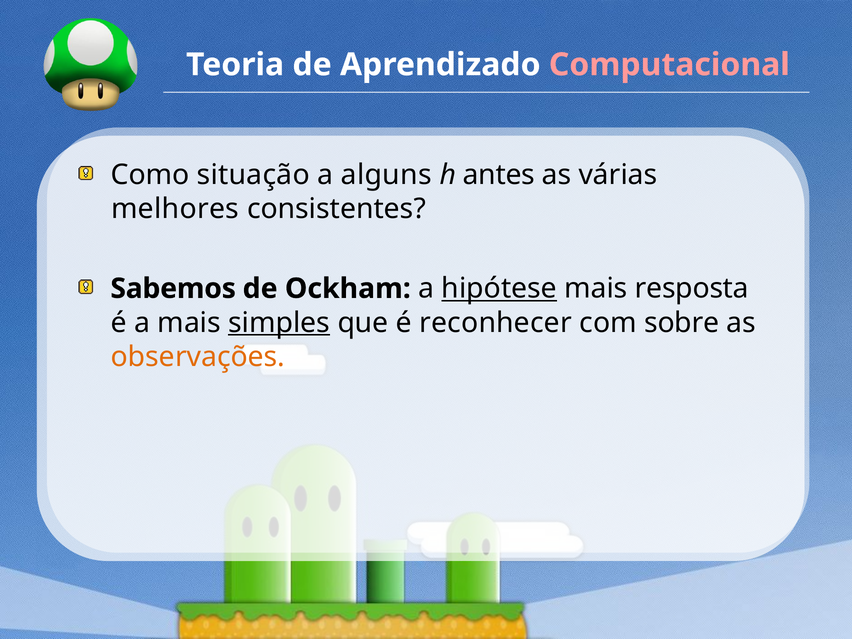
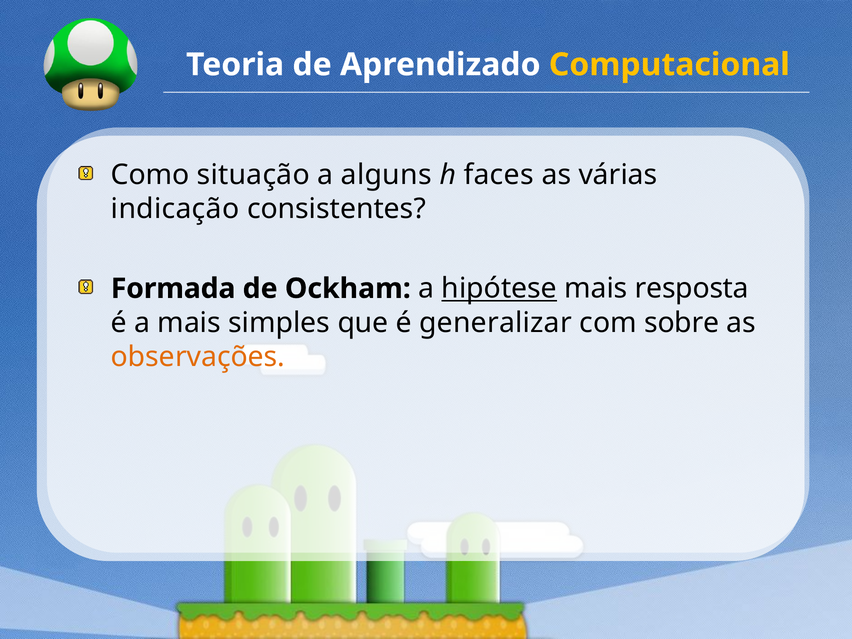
Computacional colour: pink -> yellow (669, 65)
antes: antes -> faces (499, 175)
melhores: melhores -> indicação (175, 209)
Sabemos: Sabemos -> Formada (173, 289)
simples underline: present -> none (279, 323)
reconhecer: reconhecer -> generalizar (496, 323)
